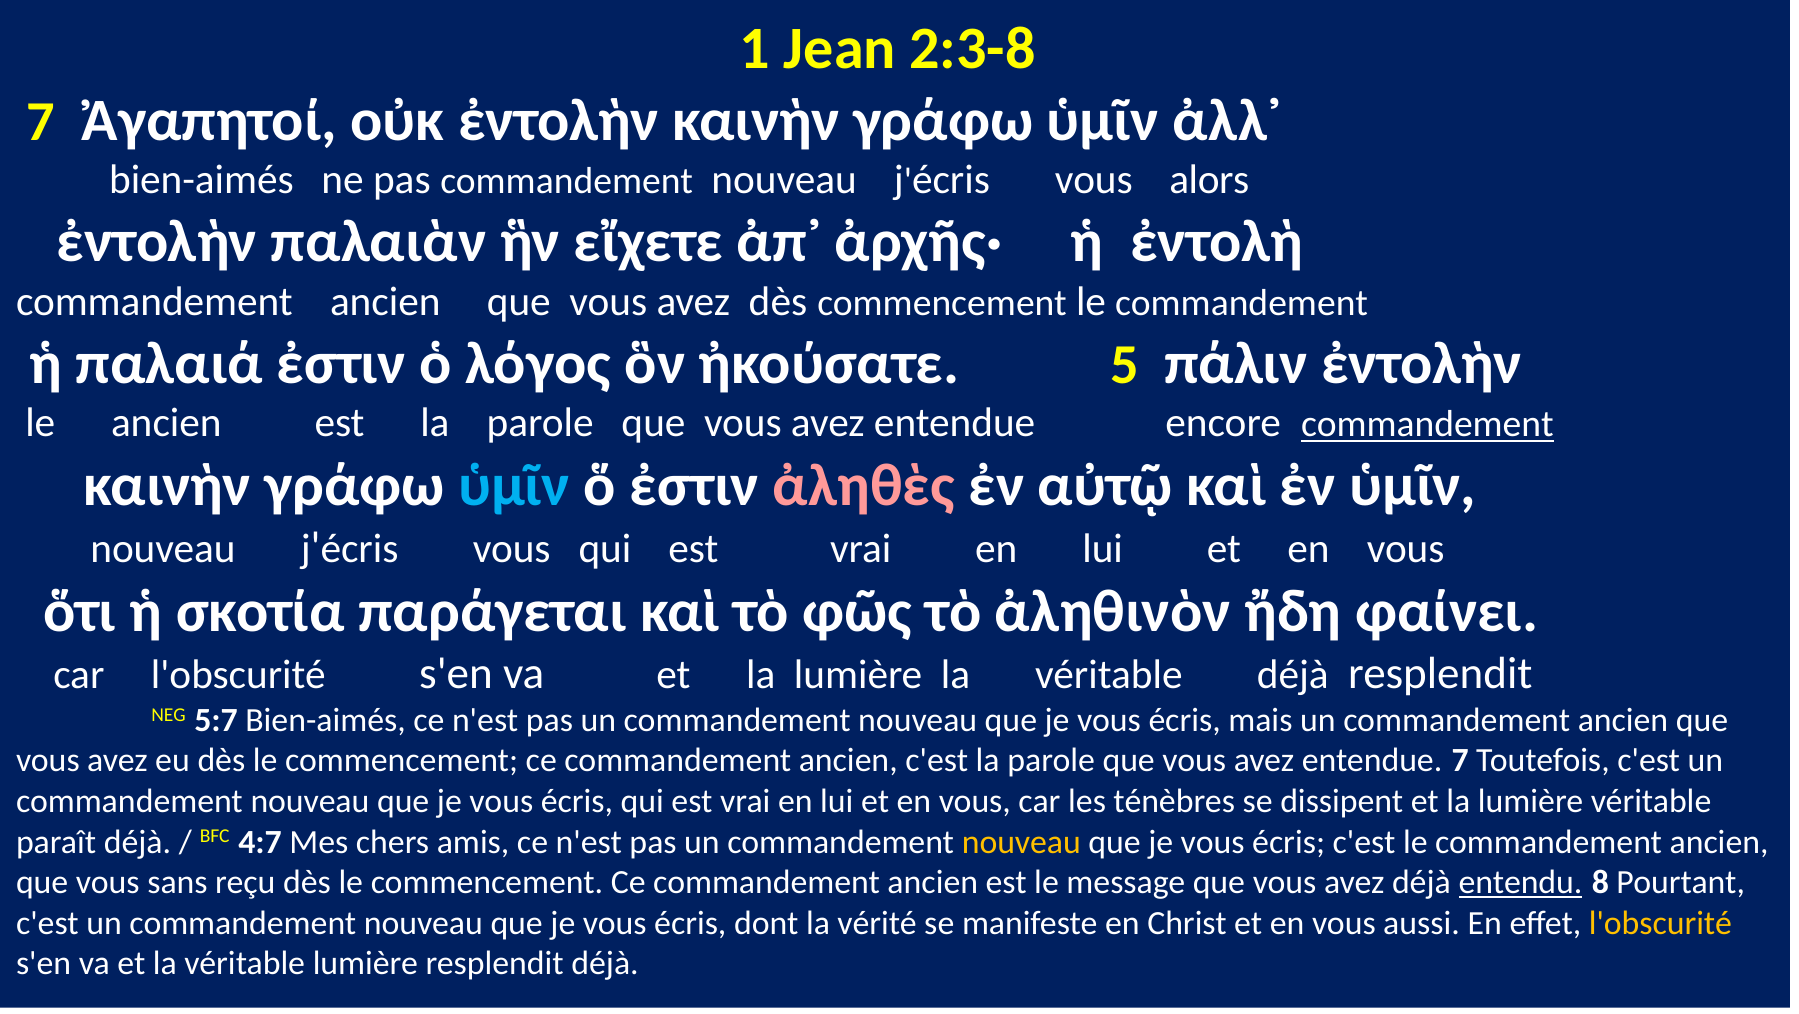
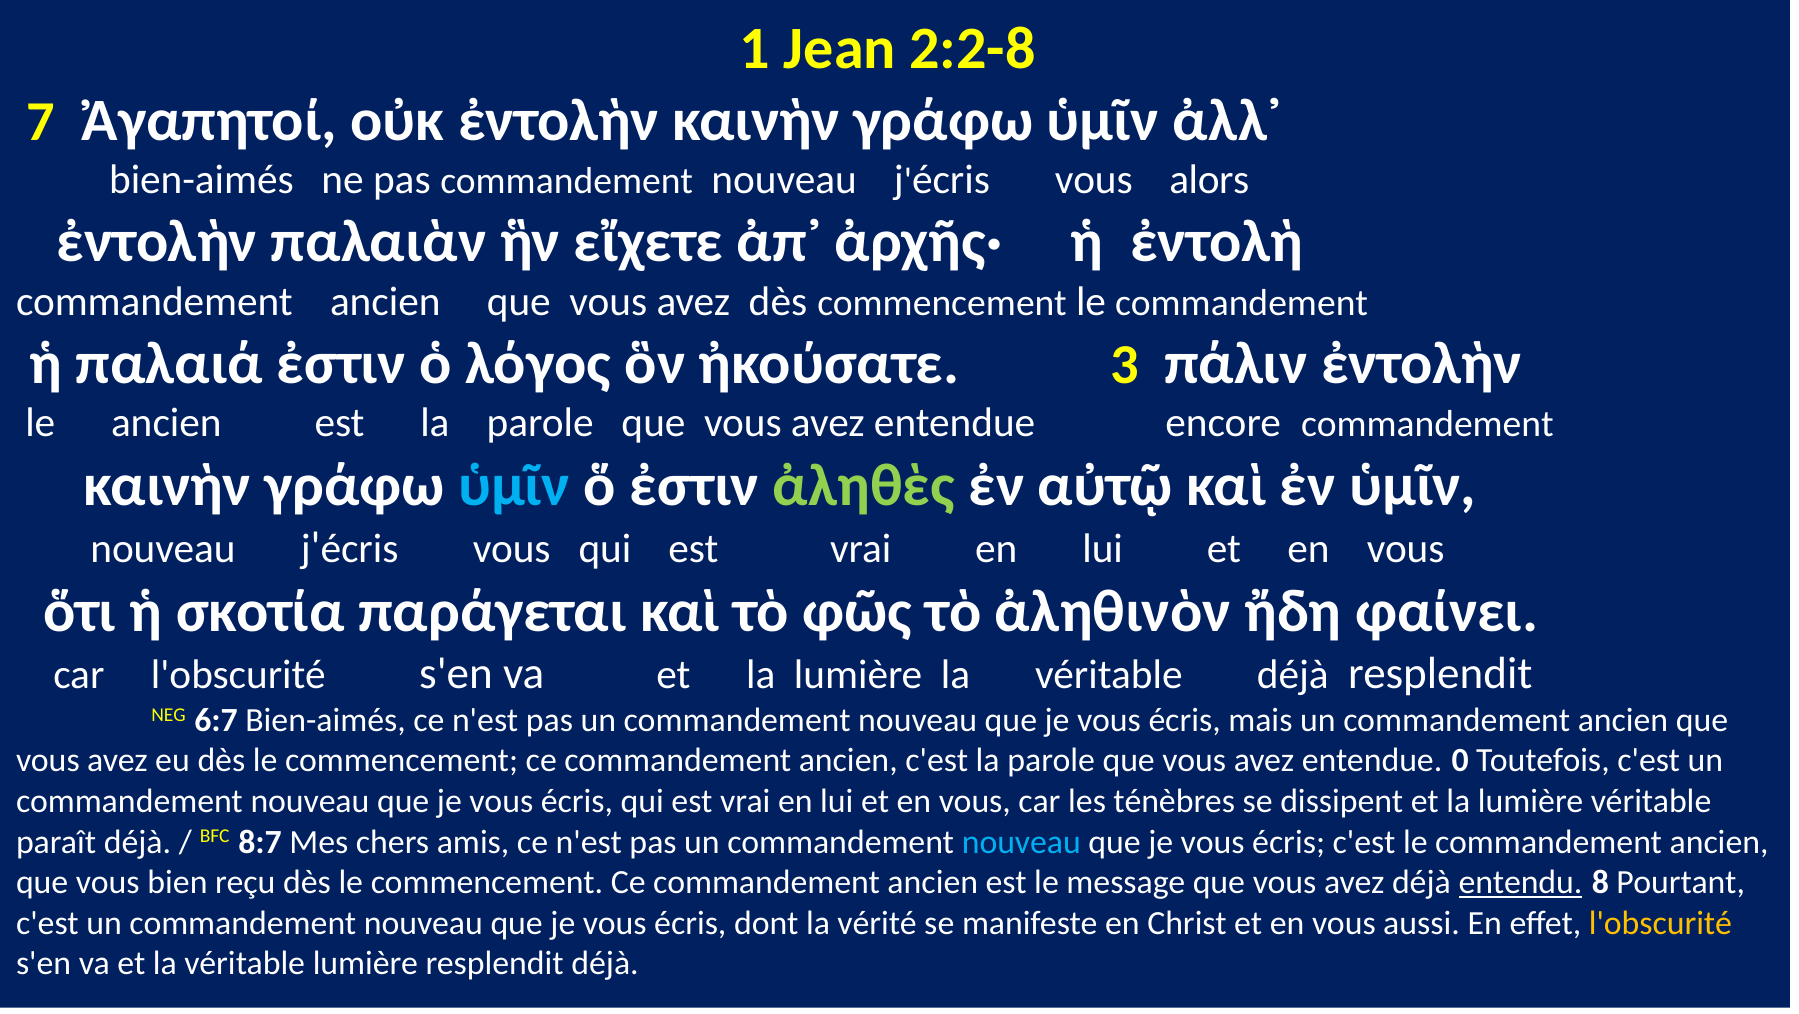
2:3-8: 2:3-8 -> 2:2-8 (973, 48)
5: 5 -> 3 (1124, 365)
commandement underline: present -> none (1427, 425)
ἀληθὲς colour: pink -> light green (864, 486)
5:7: 5:7 -> 6:7 (216, 721)
entendue 7: 7 -> 0 (1460, 761)
4:7: 4:7 -> 8:7 (260, 842)
nouveau colour: yellow -> light blue (1021, 842)
sans: sans -> bien (177, 883)
